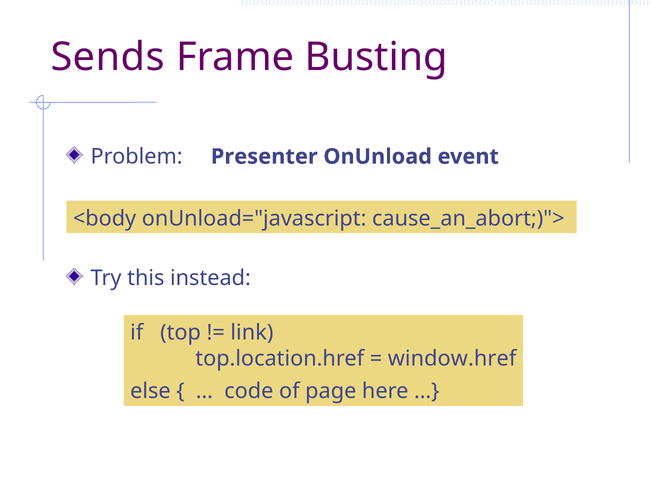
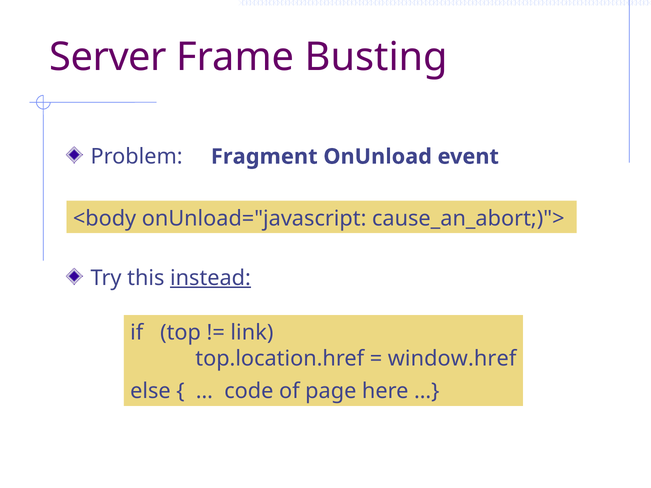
Sends: Sends -> Server (108, 57)
Presenter: Presenter -> Fragment (264, 157)
instead underline: none -> present (211, 278)
